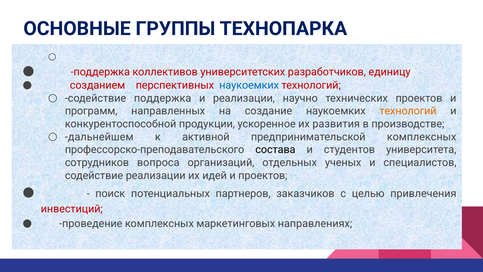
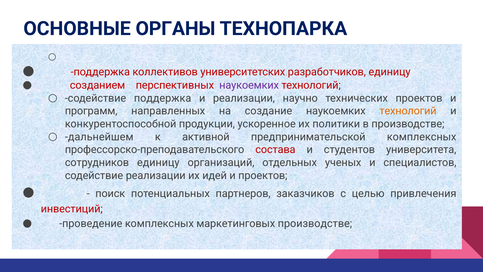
ГРУППЫ: ГРУППЫ -> ОРГАНЫ (175, 29)
наукоемких colour: blue -> purple (249, 85)
развития: развития -> политики (336, 124)
состава colour: black -> red (275, 150)
сотрудников вопроса: вопроса -> единицу (158, 162)
маркетинговых направлениях: направлениях -> производстве (315, 223)
